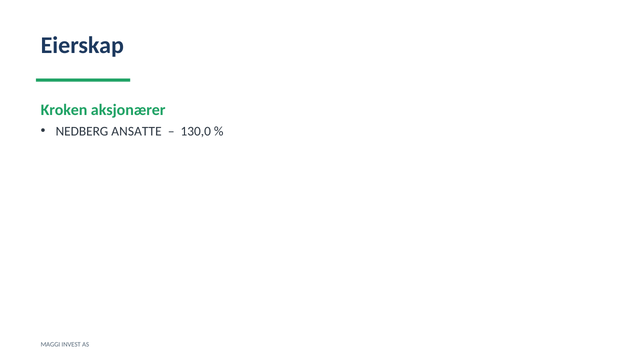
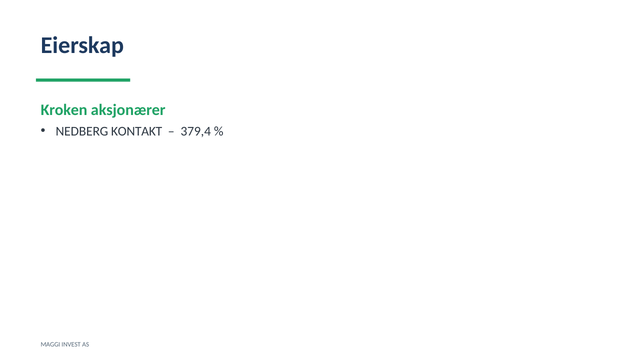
ANSATTE: ANSATTE -> KONTAKT (137, 131)
130,0: 130,0 -> 379,4 (196, 131)
